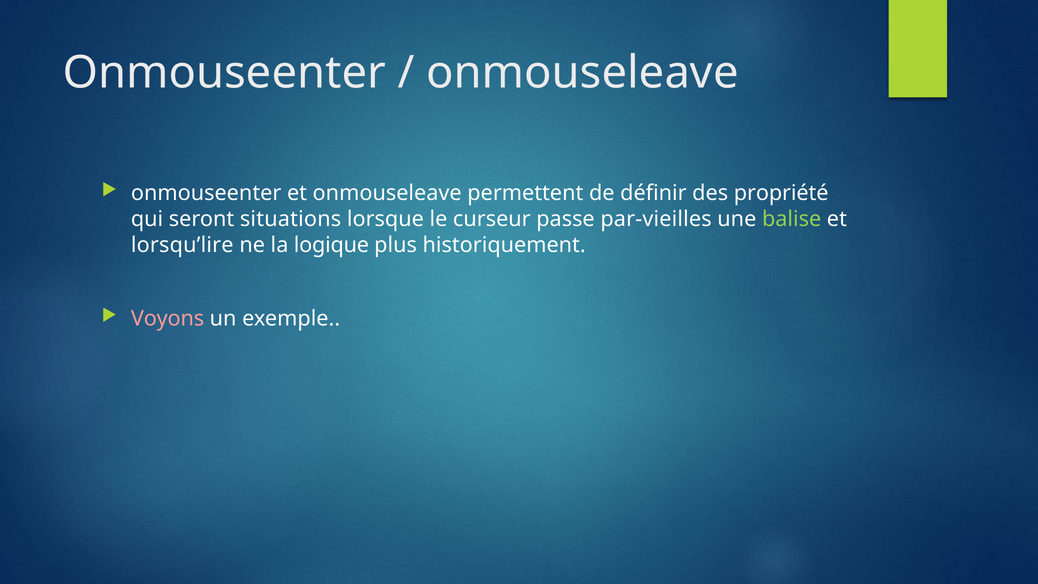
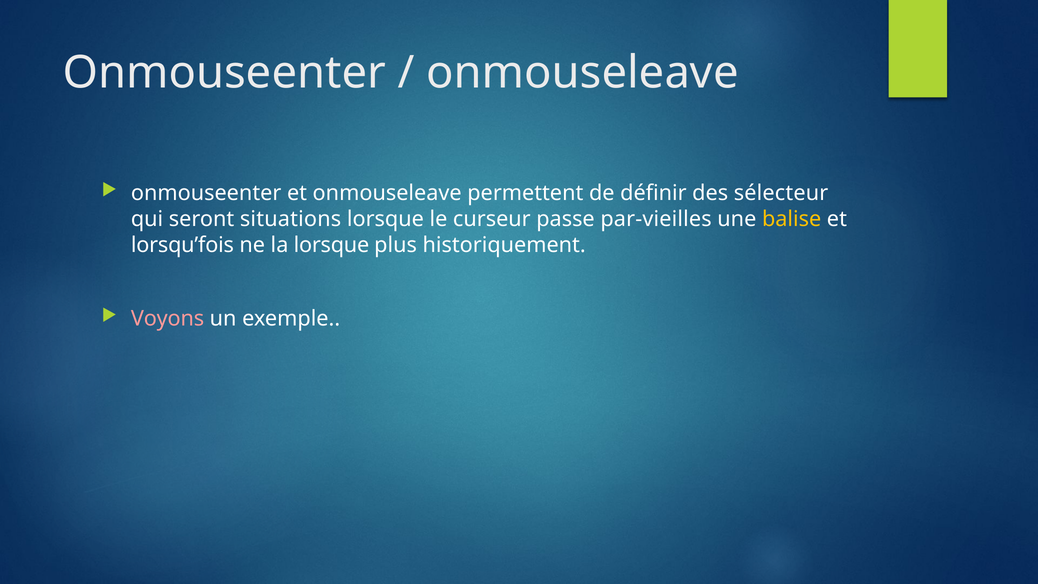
propriété: propriété -> sélecteur (781, 193)
balise colour: light green -> yellow (792, 219)
lorsqu’lire: lorsqu’lire -> lorsqu’fois (182, 245)
la logique: logique -> lorsque (331, 245)
